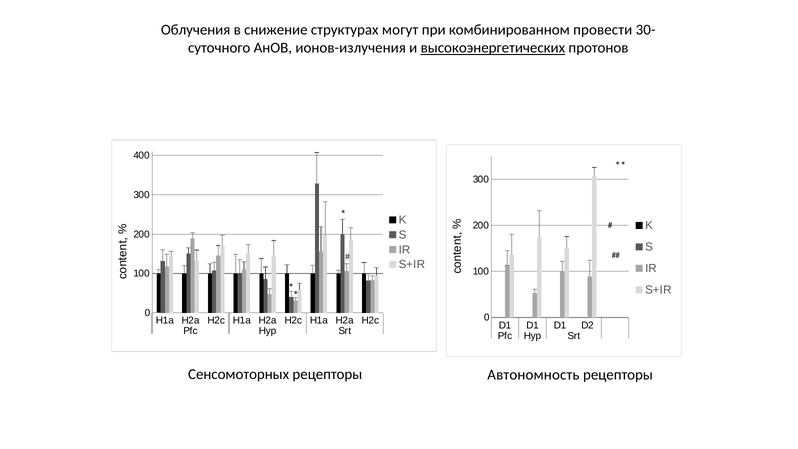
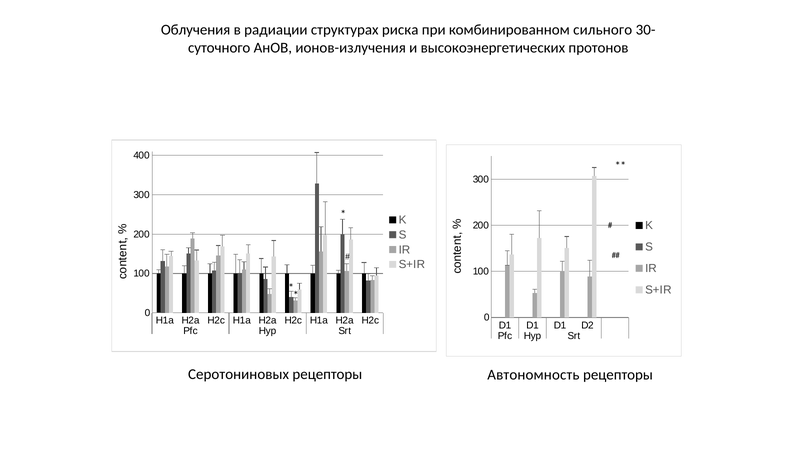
снижение: снижение -> радиации (276, 30)
могут: могут -> риска (400, 30)
провести: провести -> сильного (603, 30)
высокоэнергетических underline: present -> none (493, 48)
Сенсомоторных: Сенсомоторных -> Серотониновых (239, 374)
